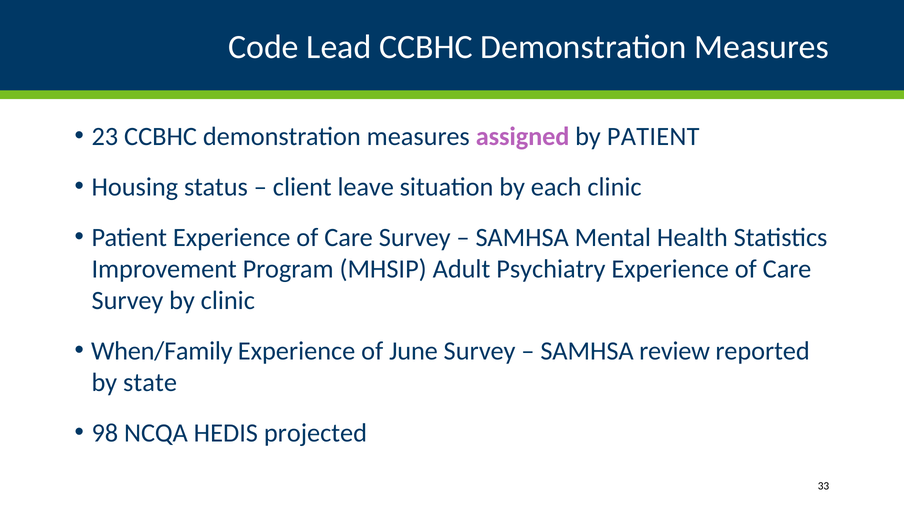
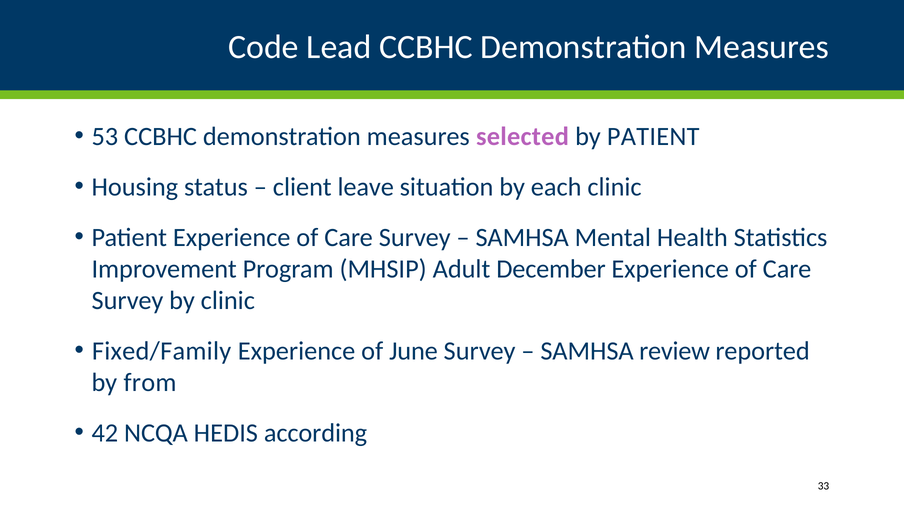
23: 23 -> 53 (105, 136)
assigned: assigned -> selected (522, 136)
Psychiatry: Psychiatry -> December (551, 269)
When/Family: When/Family -> Fixed/Family (162, 351)
state: state -> from (150, 382)
98: 98 -> 42 (105, 433)
projected: projected -> according (315, 433)
